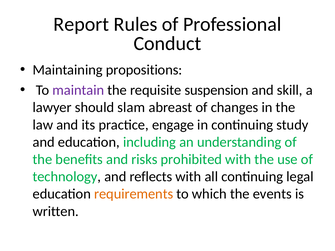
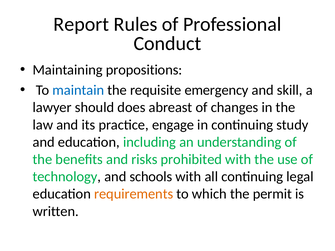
maintain colour: purple -> blue (78, 90)
suspension: suspension -> emergency (217, 90)
slam: slam -> does (131, 108)
reflects: reflects -> schools (151, 177)
events: events -> permit (272, 194)
